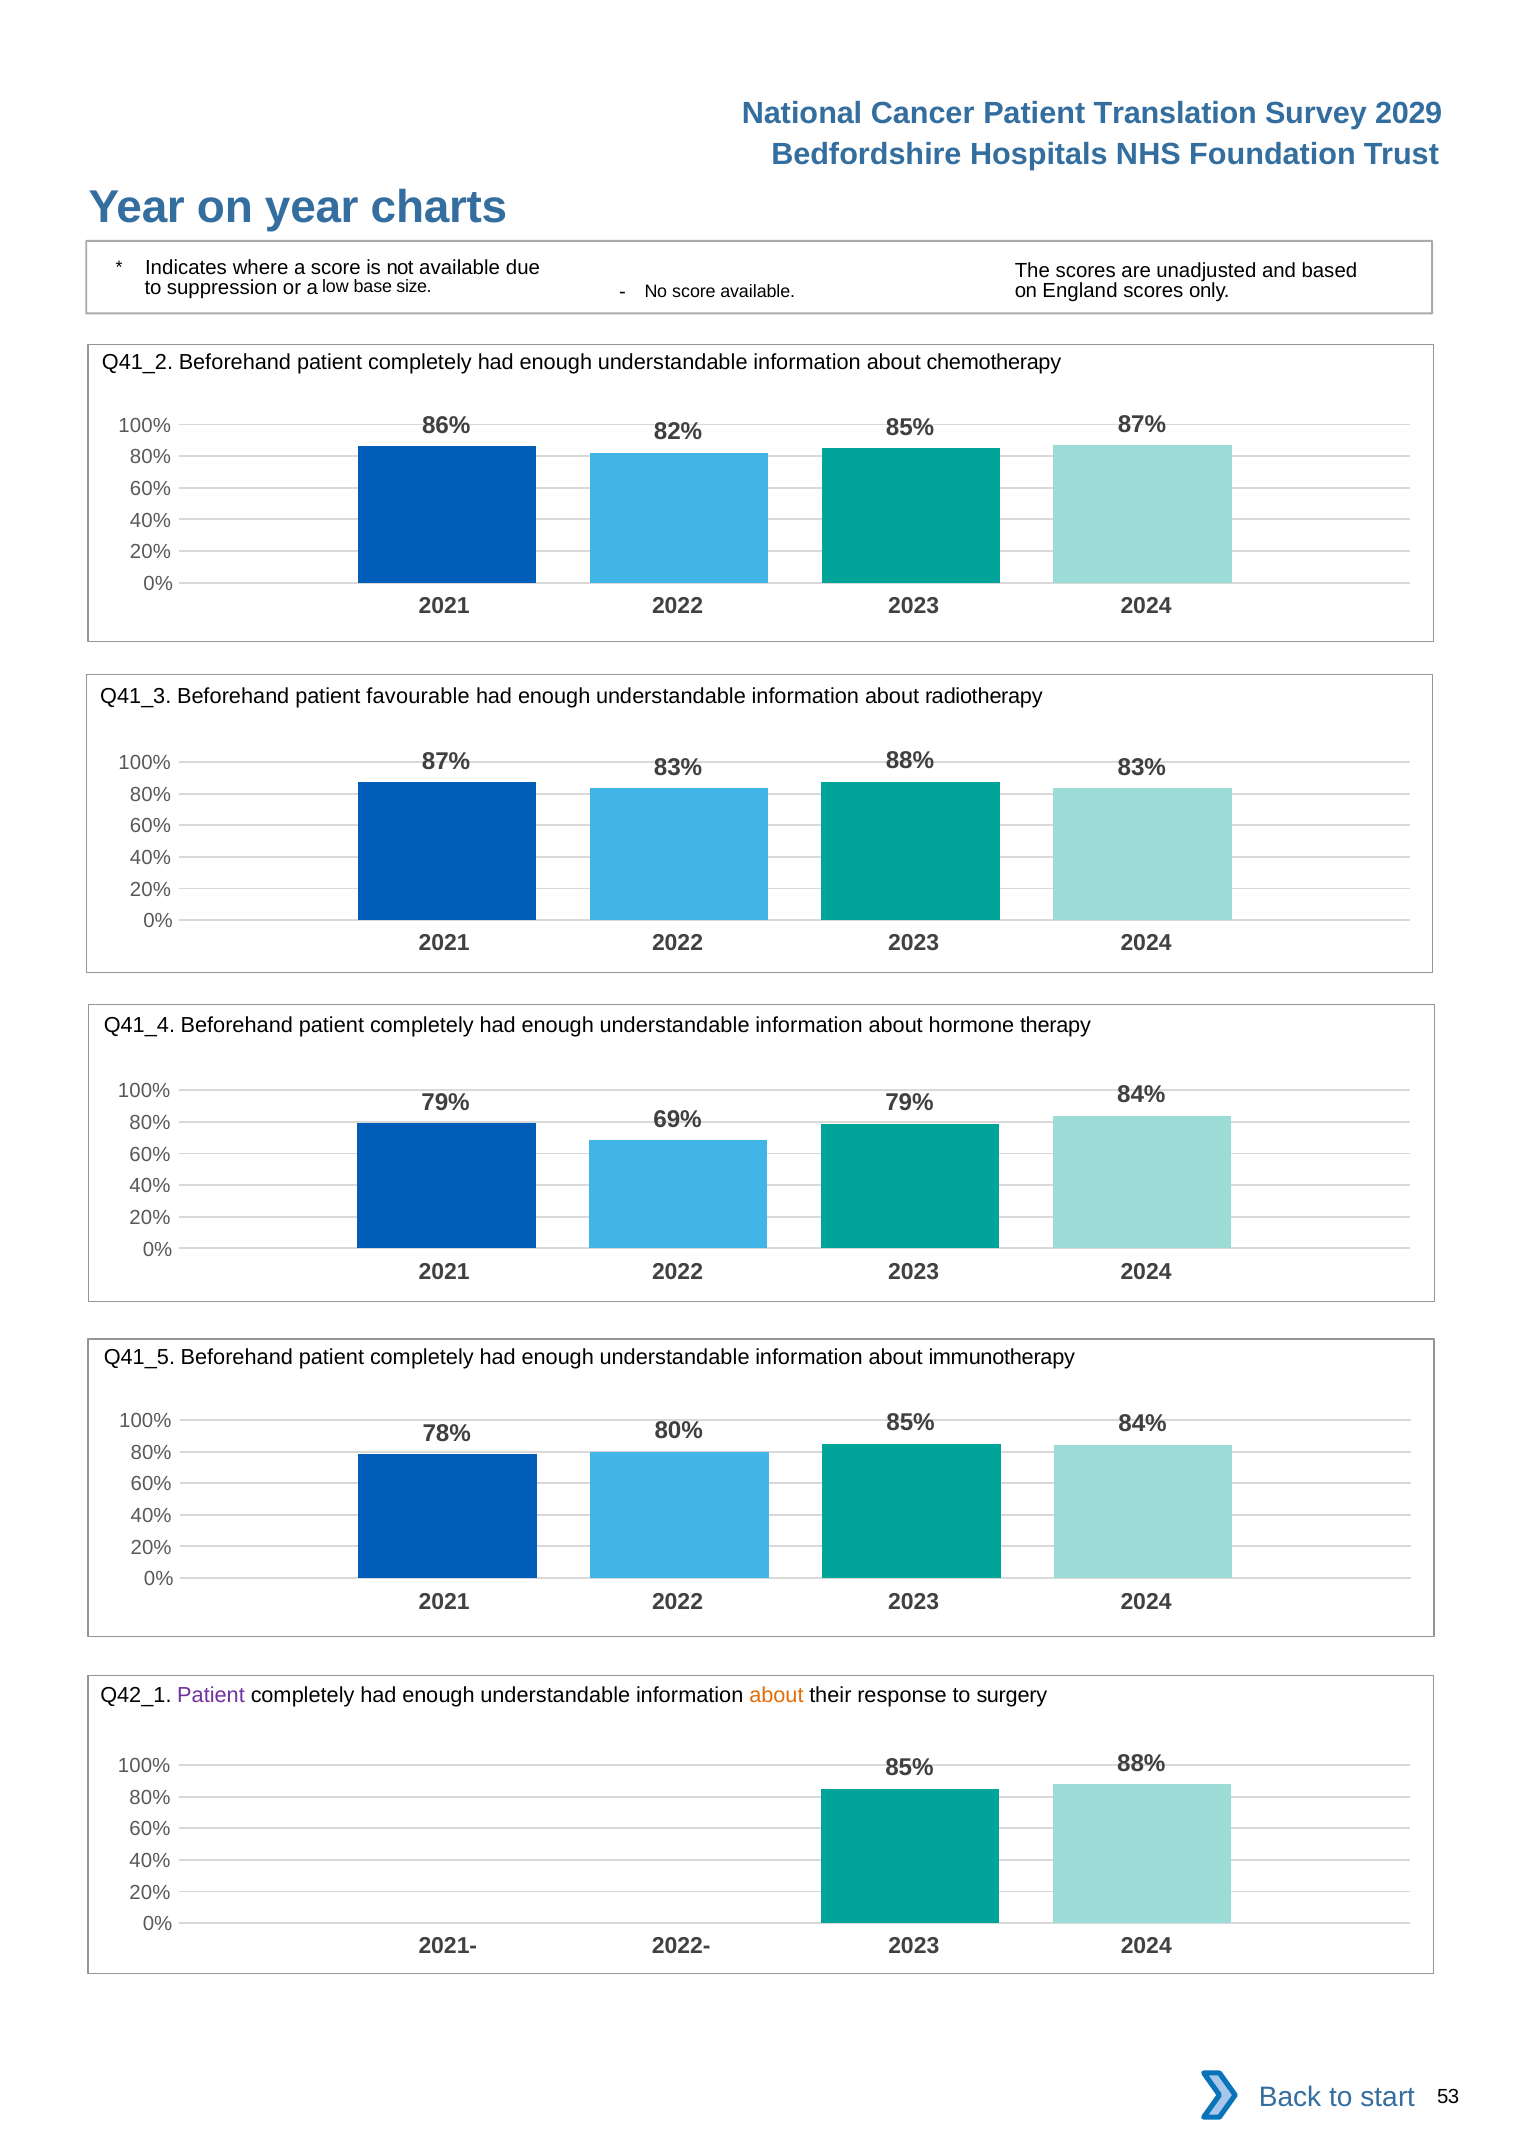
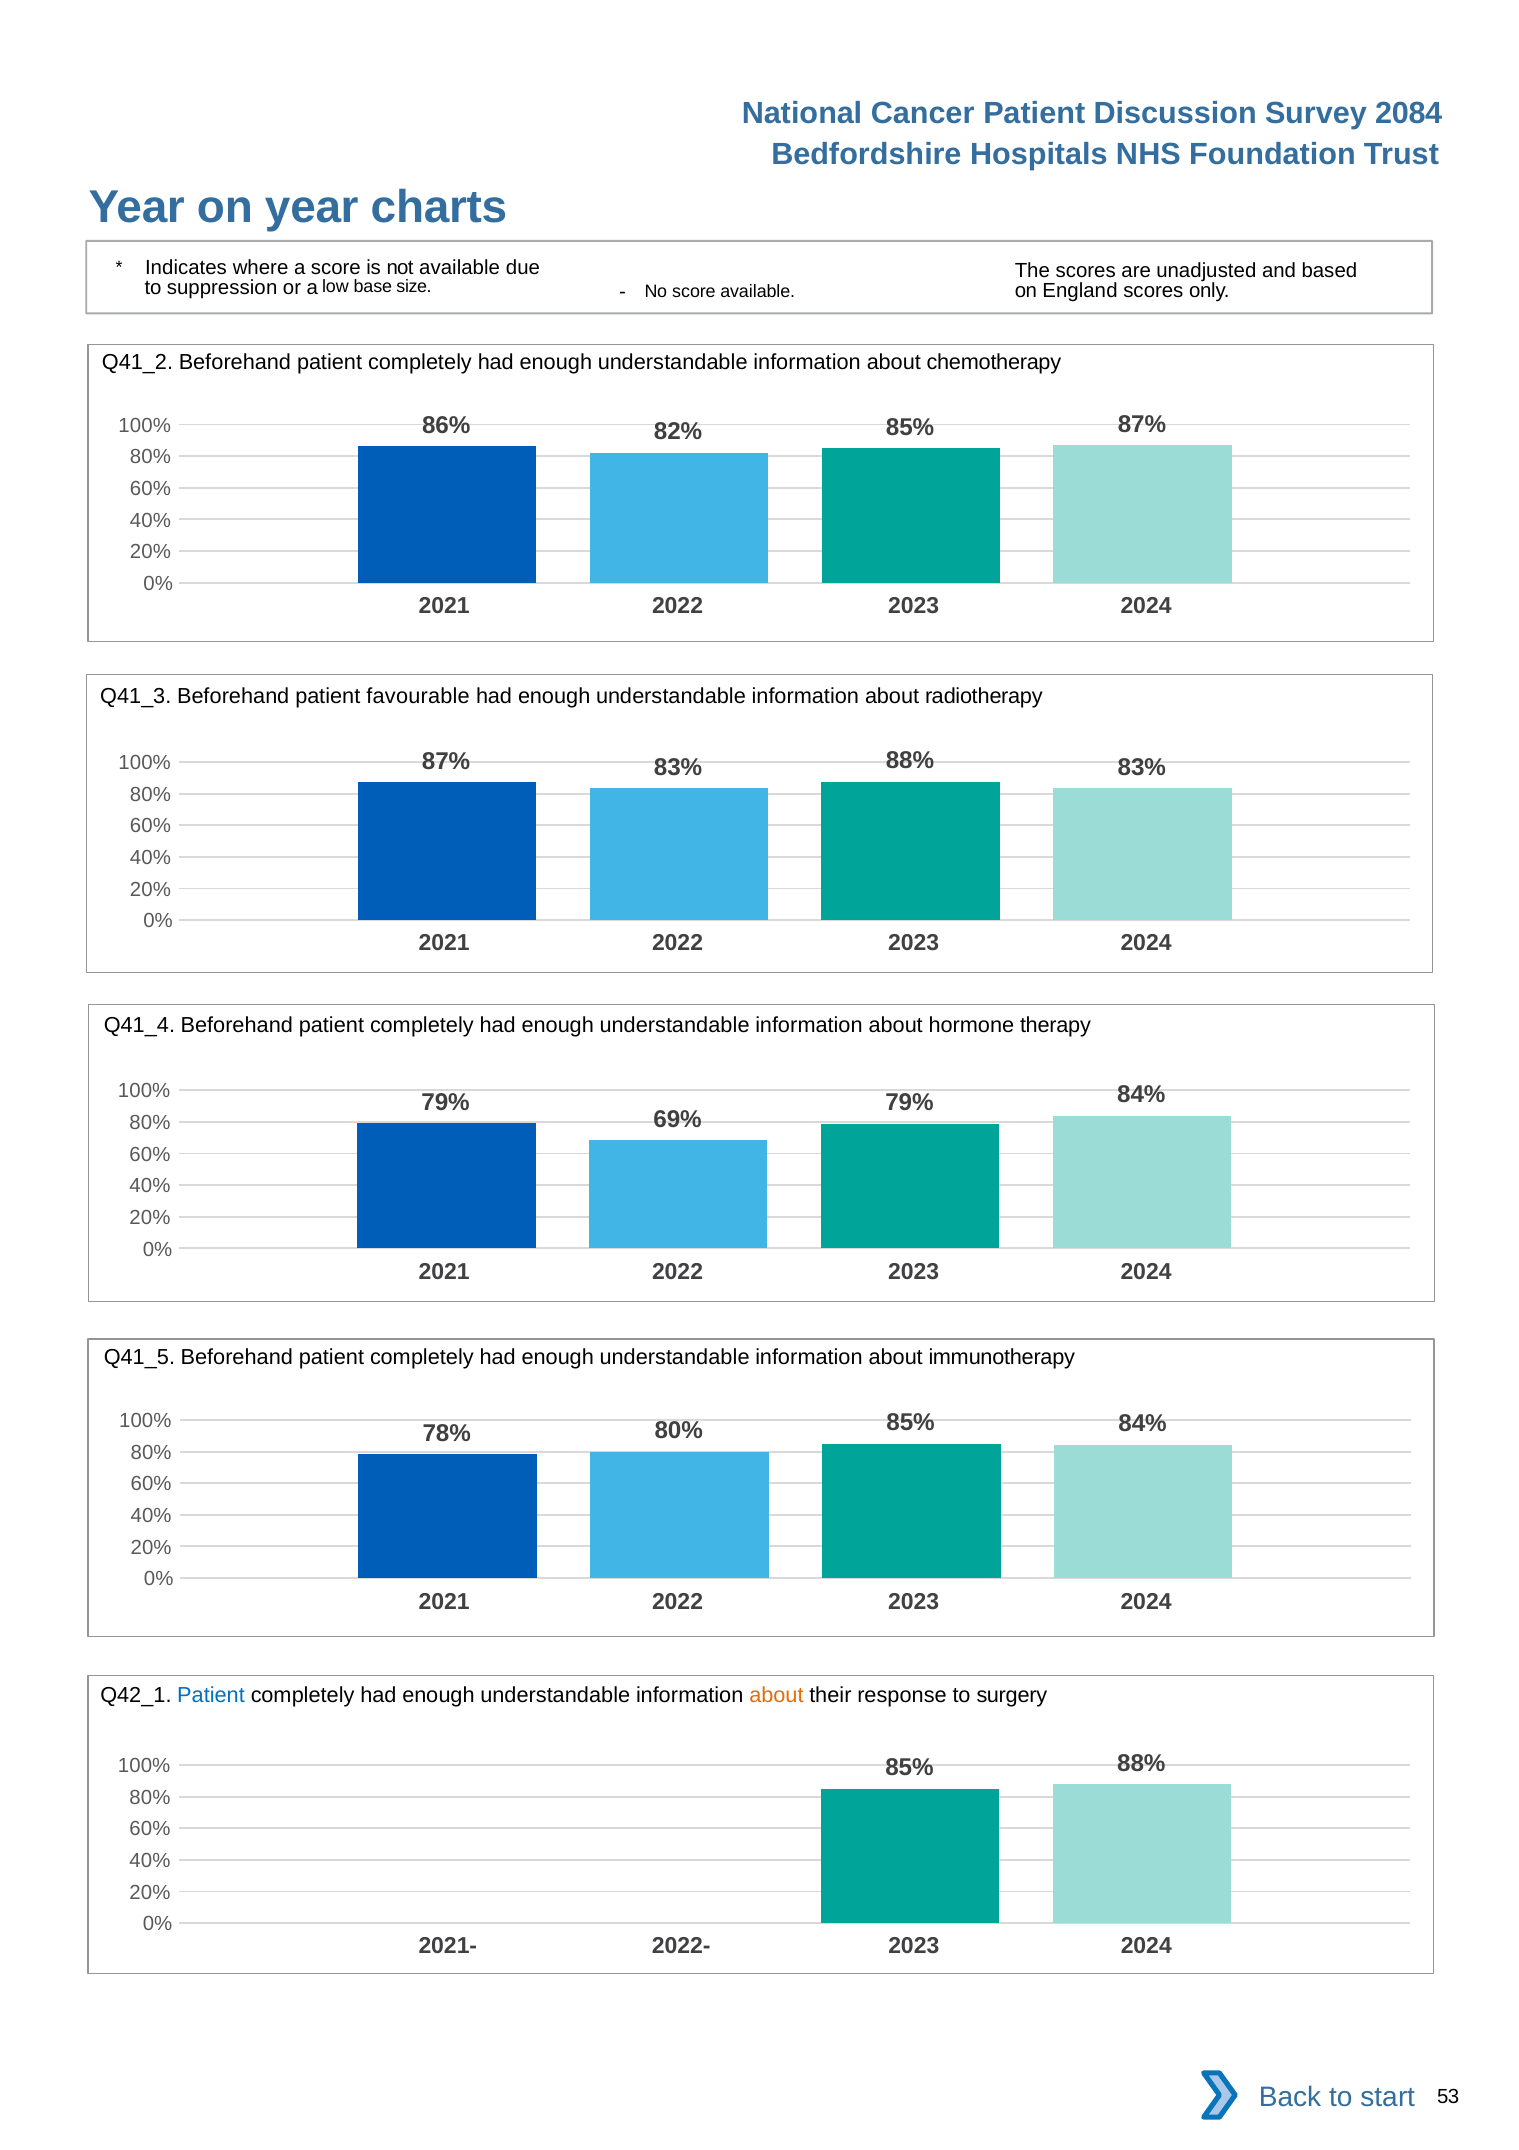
Translation: Translation -> Discussion (1175, 113)
2029: 2029 -> 2084 (1409, 113)
Patient colour: purple -> blue (211, 1695)
